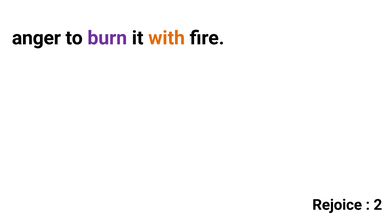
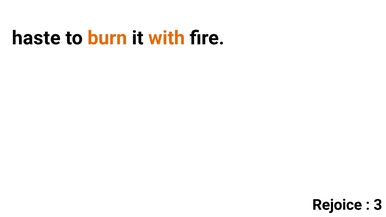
anger: anger -> haste (36, 38)
burn colour: purple -> orange (107, 38)
2: 2 -> 3 (378, 205)
